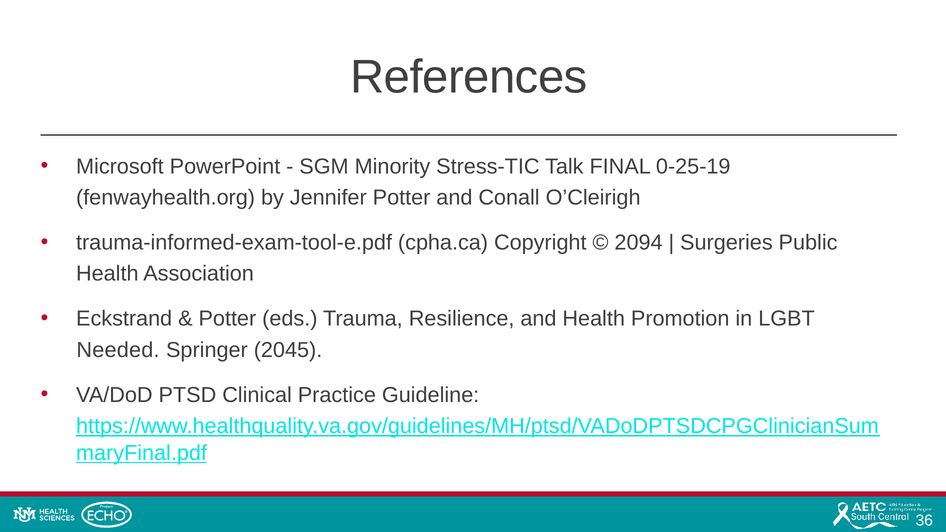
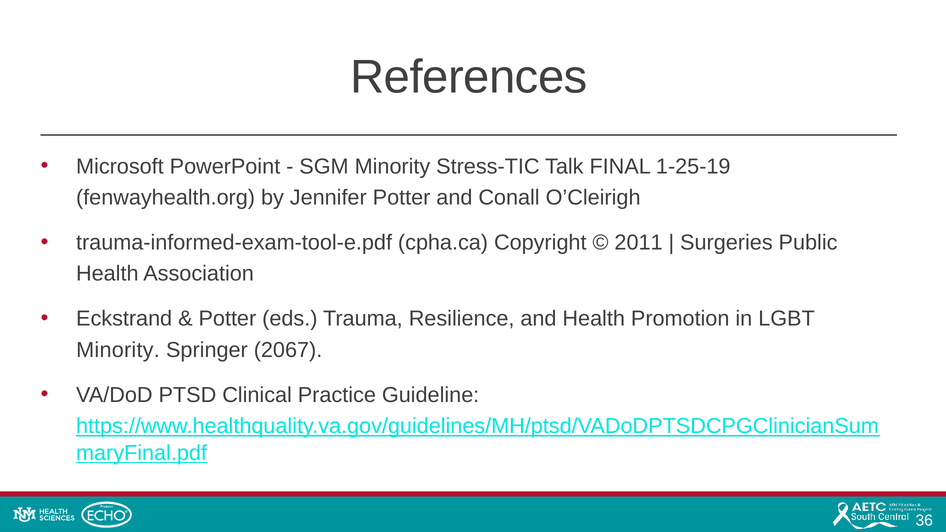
0-25-19: 0-25-19 -> 1-25-19 (693, 166)
2094: 2094 -> 2011 (639, 243)
Needed: Needed -> Minority (118, 350)
2045: 2045 -> 2067 (288, 350)
